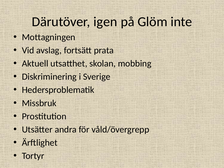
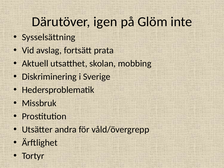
Mottagningen: Mottagningen -> Sysselsättning (49, 37)
